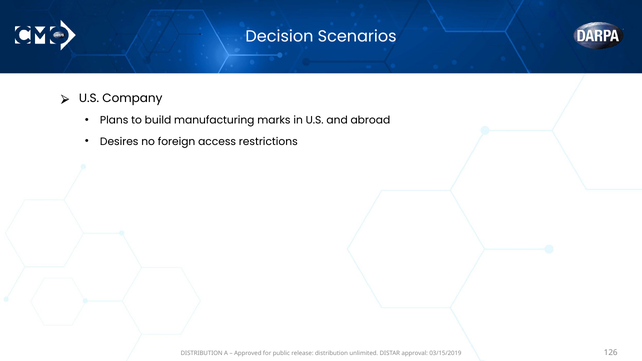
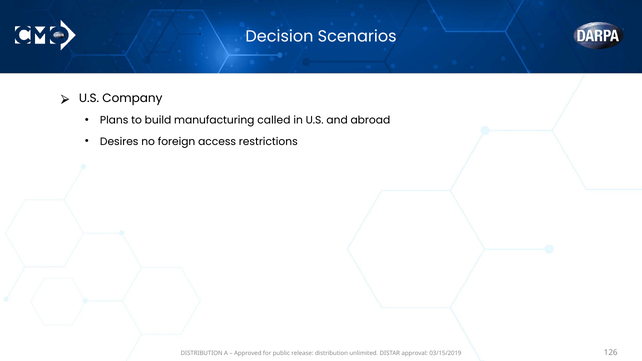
marks: marks -> called (274, 120)
